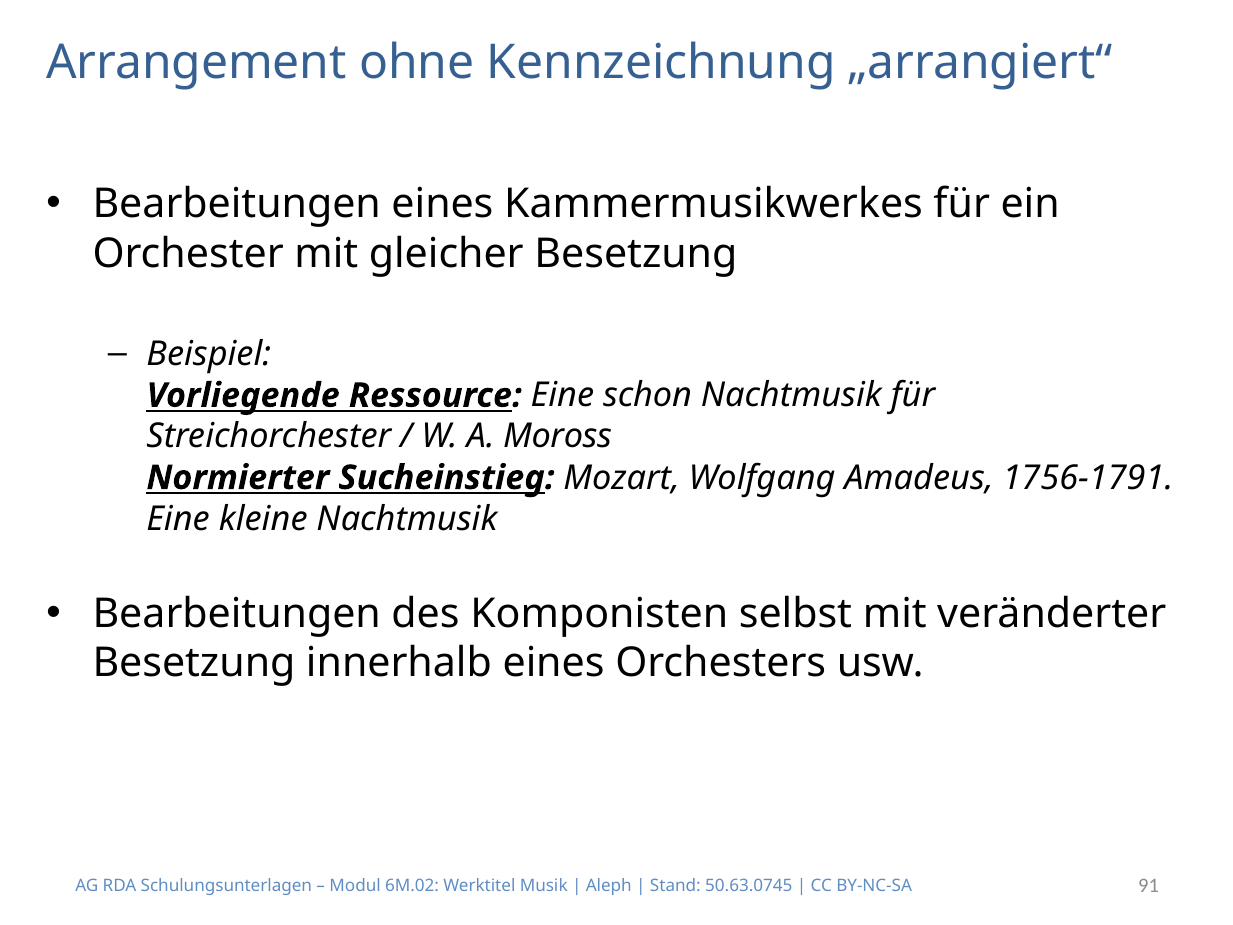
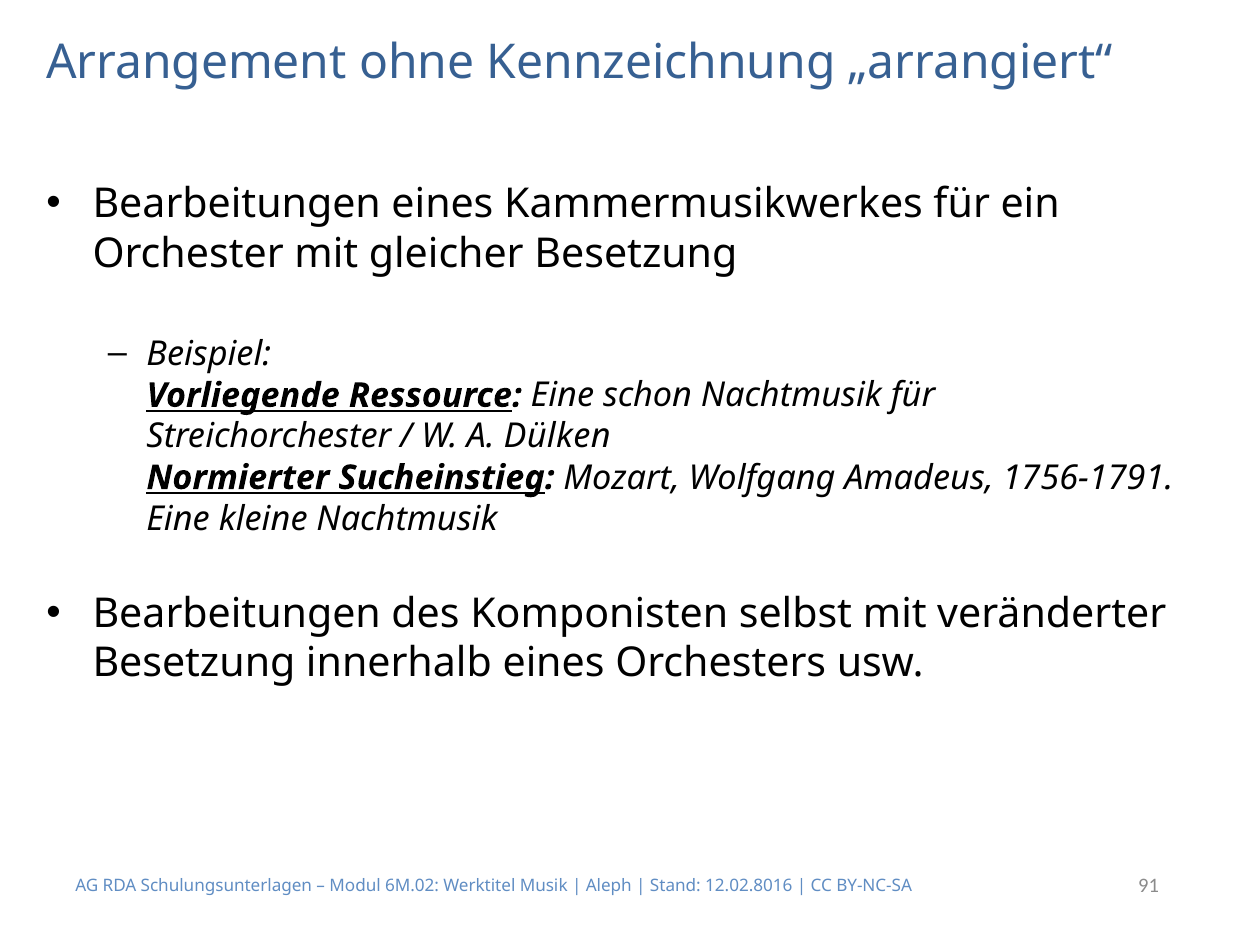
Moross: Moross -> Dülken (557, 437)
50.63.0745: 50.63.0745 -> 12.02.8016 (749, 886)
